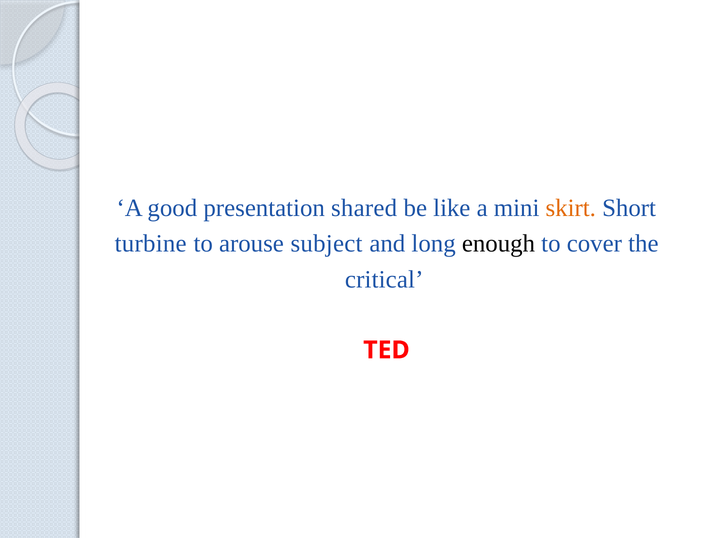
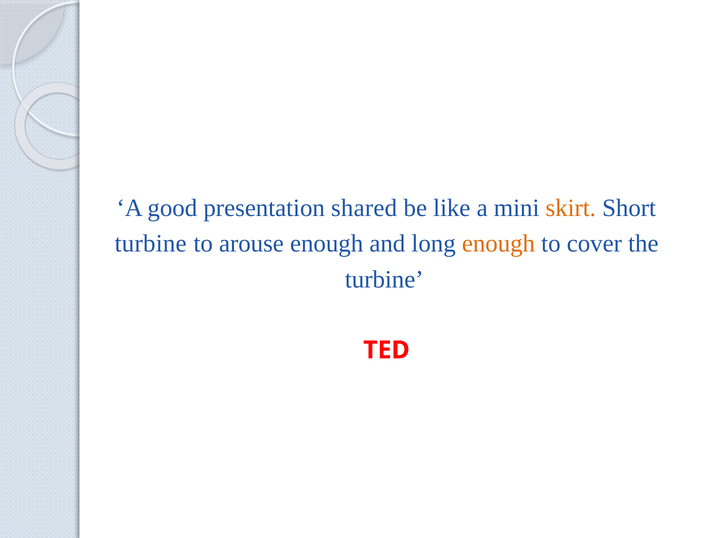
arouse subject: subject -> enough (327, 244)
enough colour: black -> orange (498, 244)
critical: critical -> turbine (384, 279)
